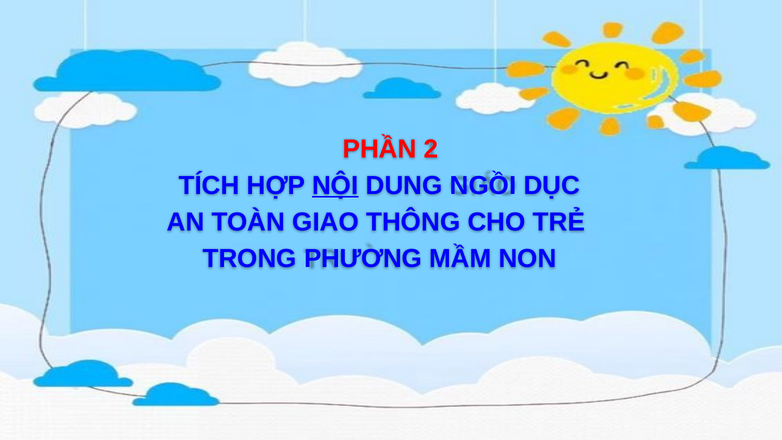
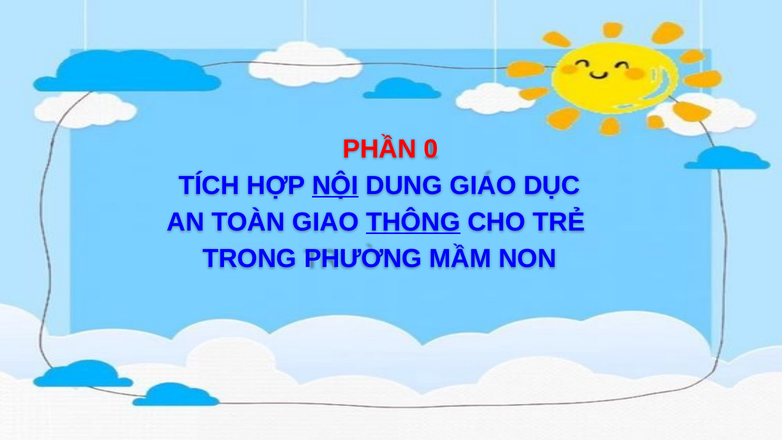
2: 2 -> 0 (431, 149)
DUNG NGỒI: NGỒI -> GIAO (483, 185)
THÔNG underline: none -> present (413, 222)
